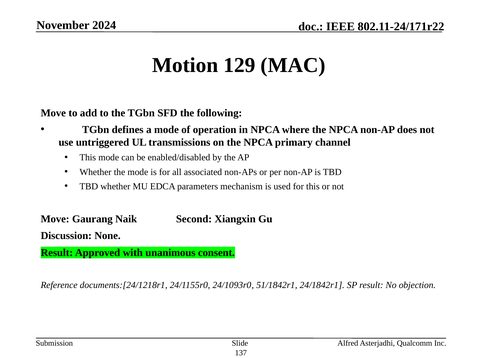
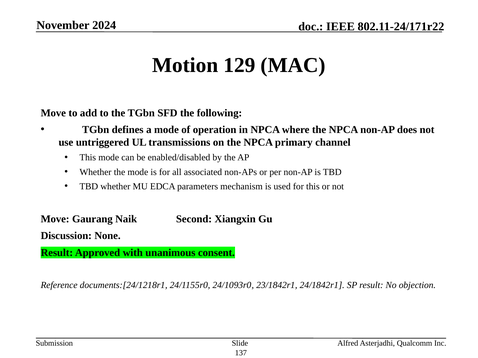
51/1842r1: 51/1842r1 -> 23/1842r1 (277, 285)
